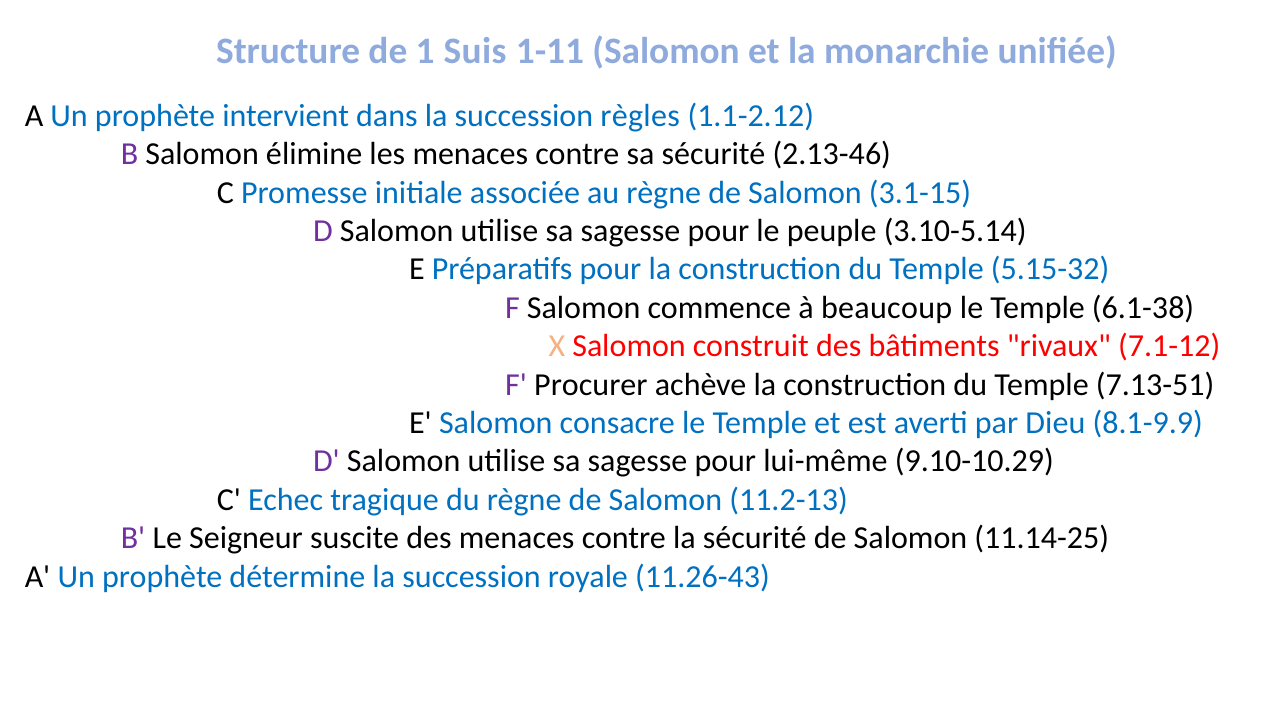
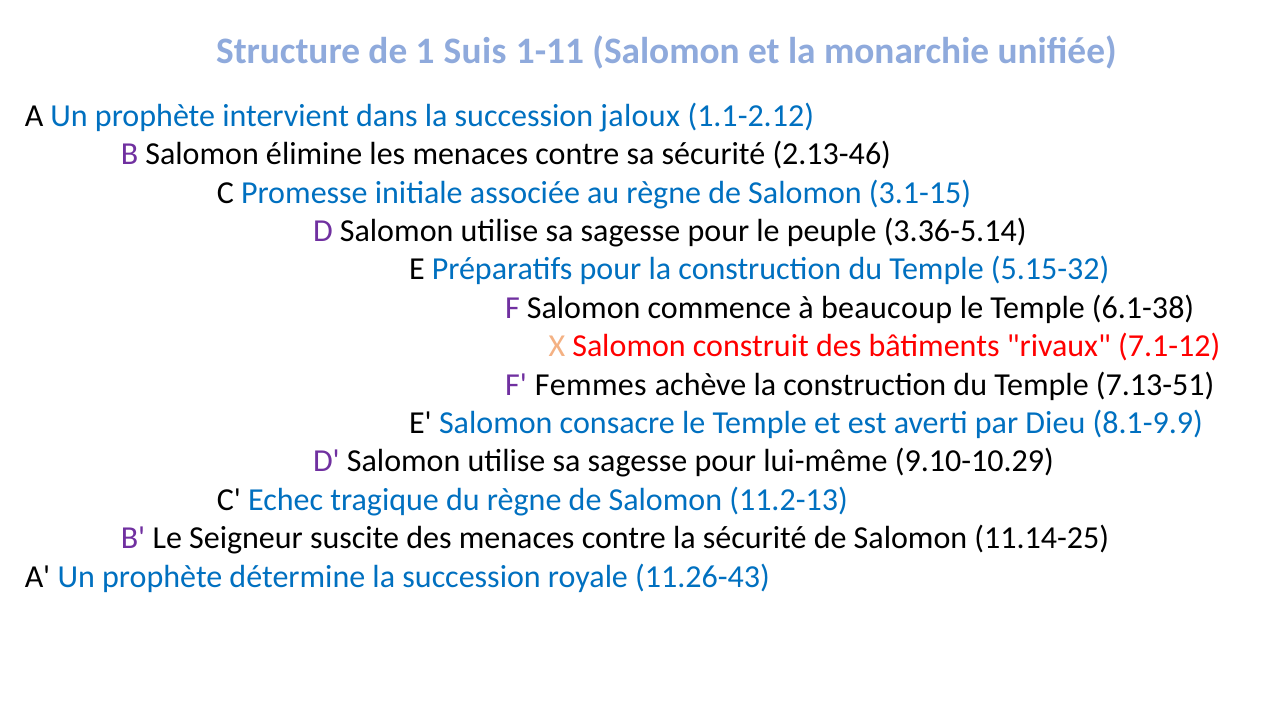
règles: règles -> jaloux (640, 116)
3.10-5.14: 3.10-5.14 -> 3.36-5.14 (955, 231)
Procurer: Procurer -> Femmes (591, 385)
